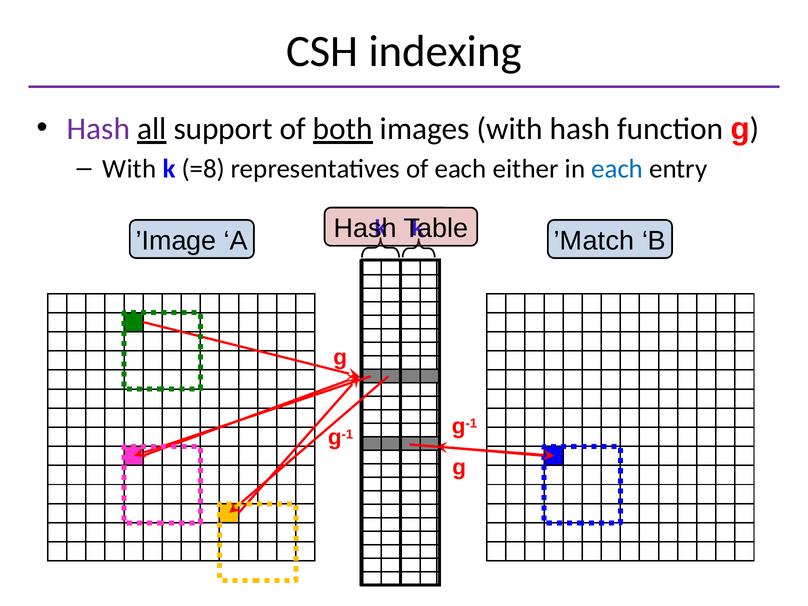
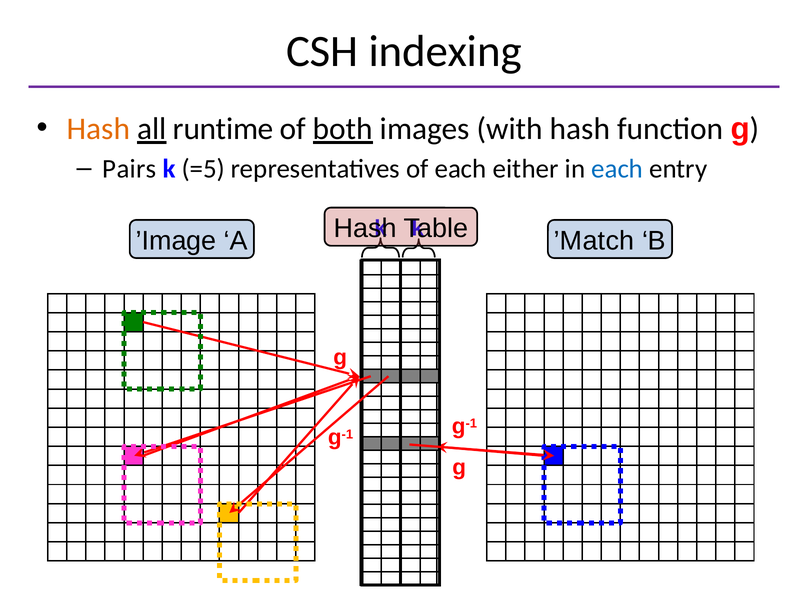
Hash colour: purple -> orange (99, 129)
support: support -> runtime (223, 129)
With: With -> Pairs (129, 169)
=8: =8 -> =5 (203, 169)
